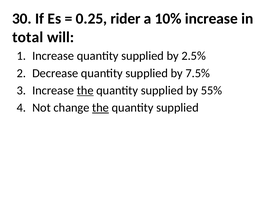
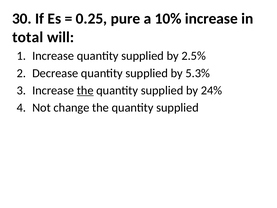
rider: rider -> pure (125, 19)
7.5%: 7.5% -> 5.3% (198, 73)
55%: 55% -> 24% (212, 90)
the underline: present -> none (101, 108)
